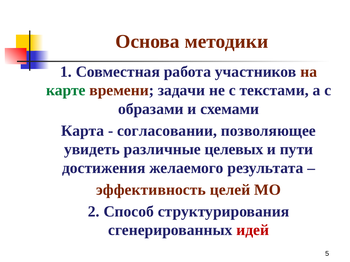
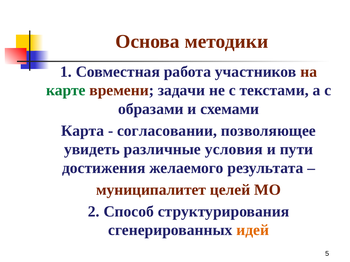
целевых: целевых -> условия (234, 150)
эффективность: эффективность -> муниципалитет (151, 190)
идей colour: red -> orange (253, 230)
